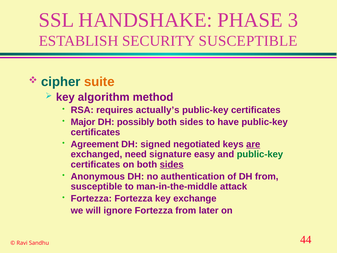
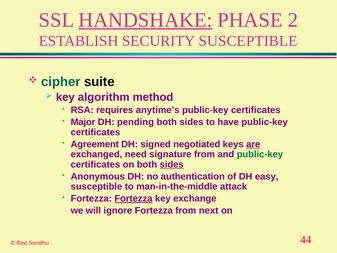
HANDSHAKE underline: none -> present (145, 20)
3: 3 -> 2 (293, 20)
suite colour: orange -> black (99, 82)
actually’s: actually’s -> anytime’s (158, 110)
possibly: possibly -> pending (135, 122)
signature easy: easy -> from (204, 154)
DH from: from -> easy (267, 176)
Fortezza underline: none -> present (133, 198)
later: later -> next (209, 210)
